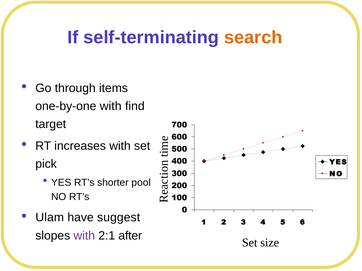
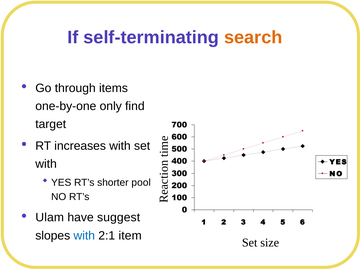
one-by-one with: with -> only (111, 106)
pick: pick -> with (46, 164)
with colour: purple -> blue (84, 236)
after: after -> item (130, 236)
